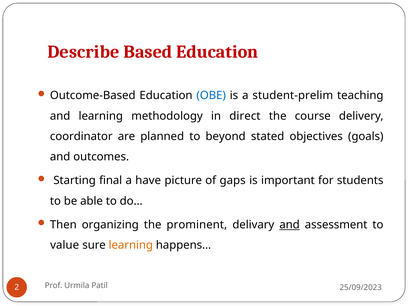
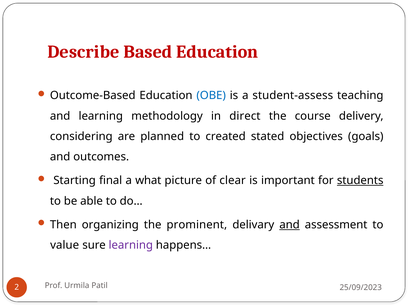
student-prelim: student-prelim -> student-assess (293, 96)
coordinator: coordinator -> considering (81, 136)
beyond: beyond -> created (226, 136)
have: have -> what (148, 181)
gaps: gaps -> clear (233, 181)
students underline: none -> present (360, 181)
learning colour: orange -> purple (131, 245)
